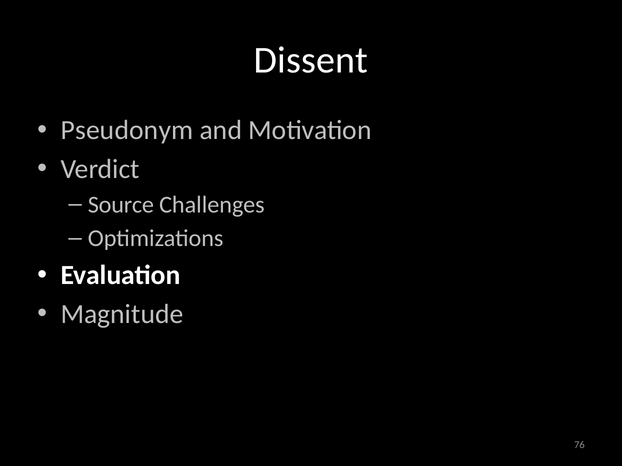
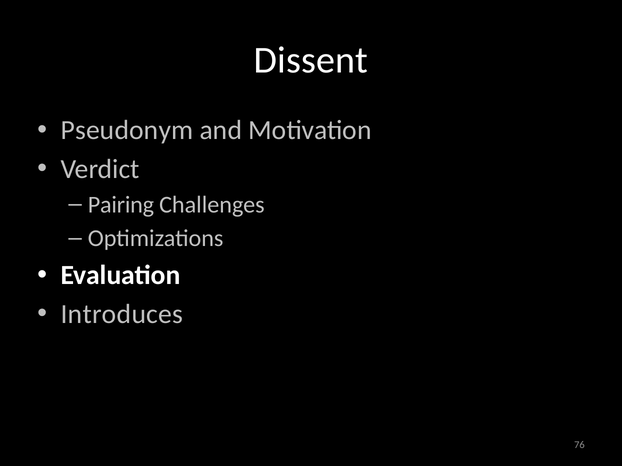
Source: Source -> Pairing (121, 205)
Magnitude: Magnitude -> Introduces (122, 314)
